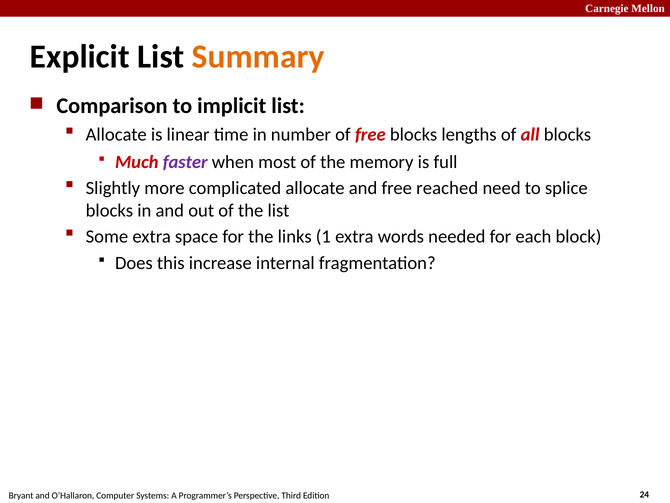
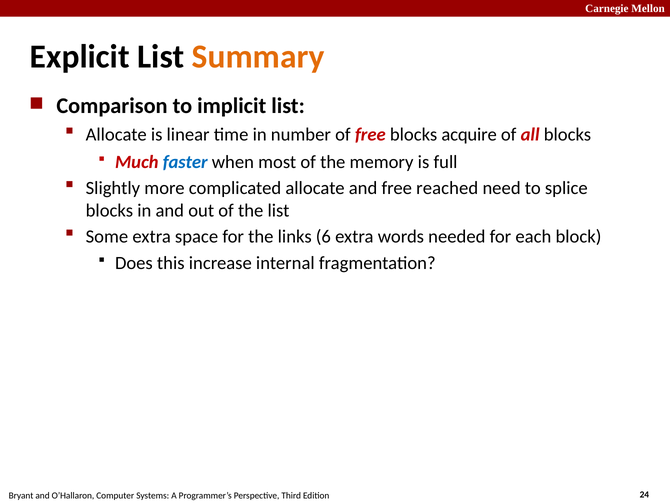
lengths: lengths -> acquire (469, 134)
faster colour: purple -> blue (185, 162)
1: 1 -> 6 (323, 237)
